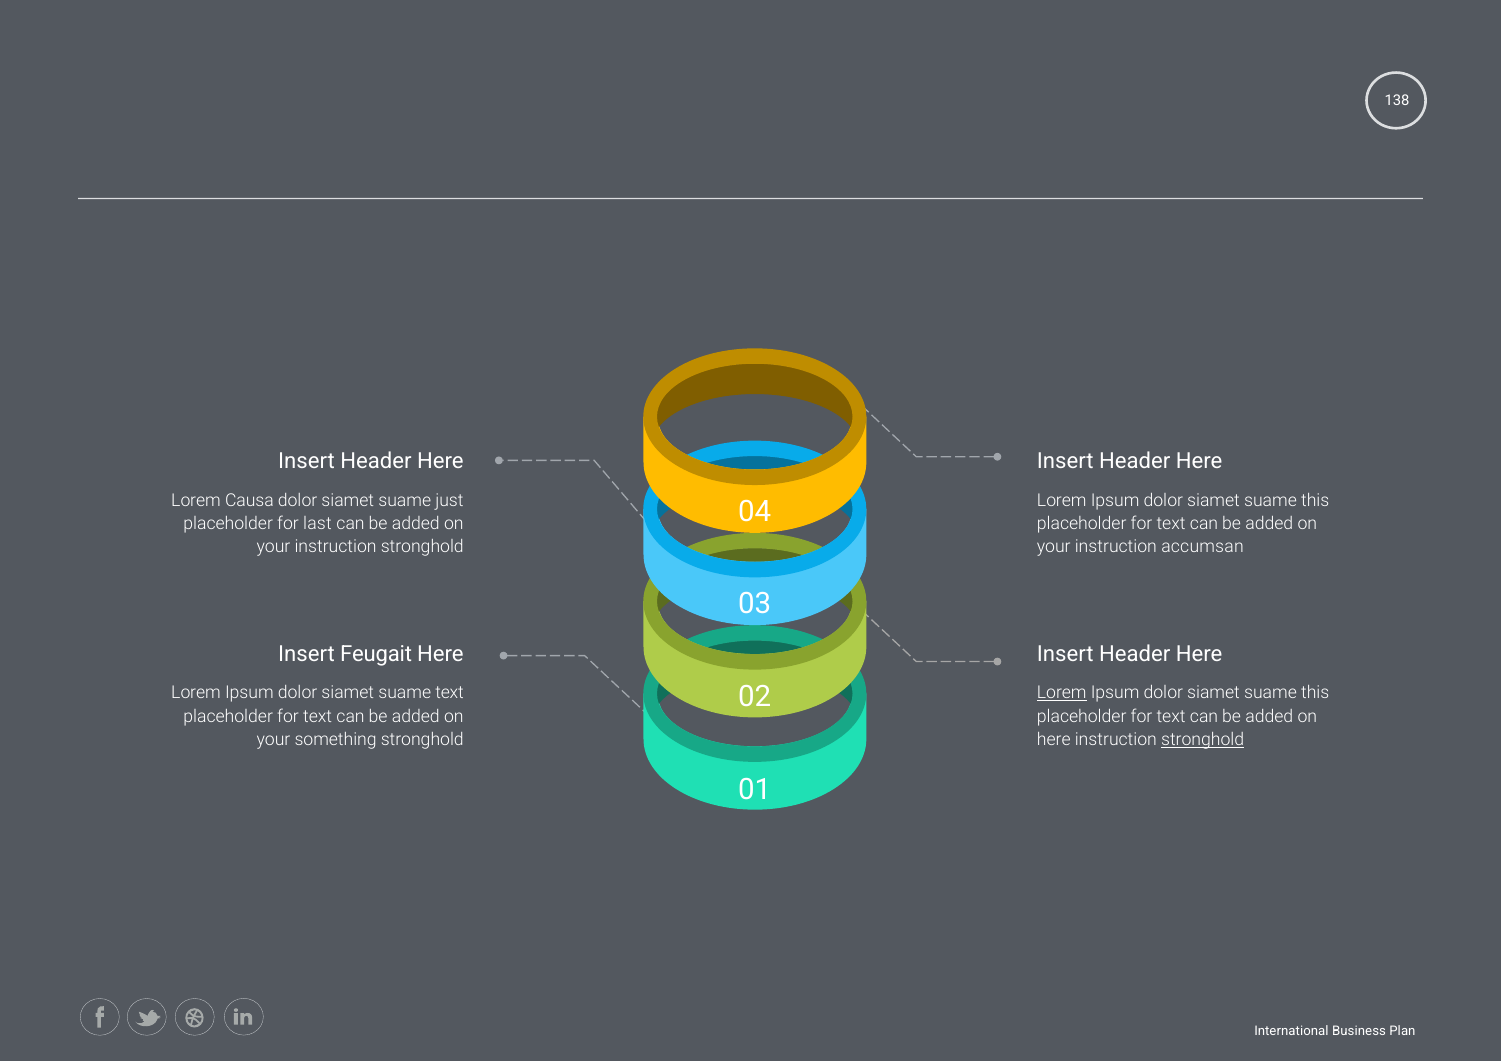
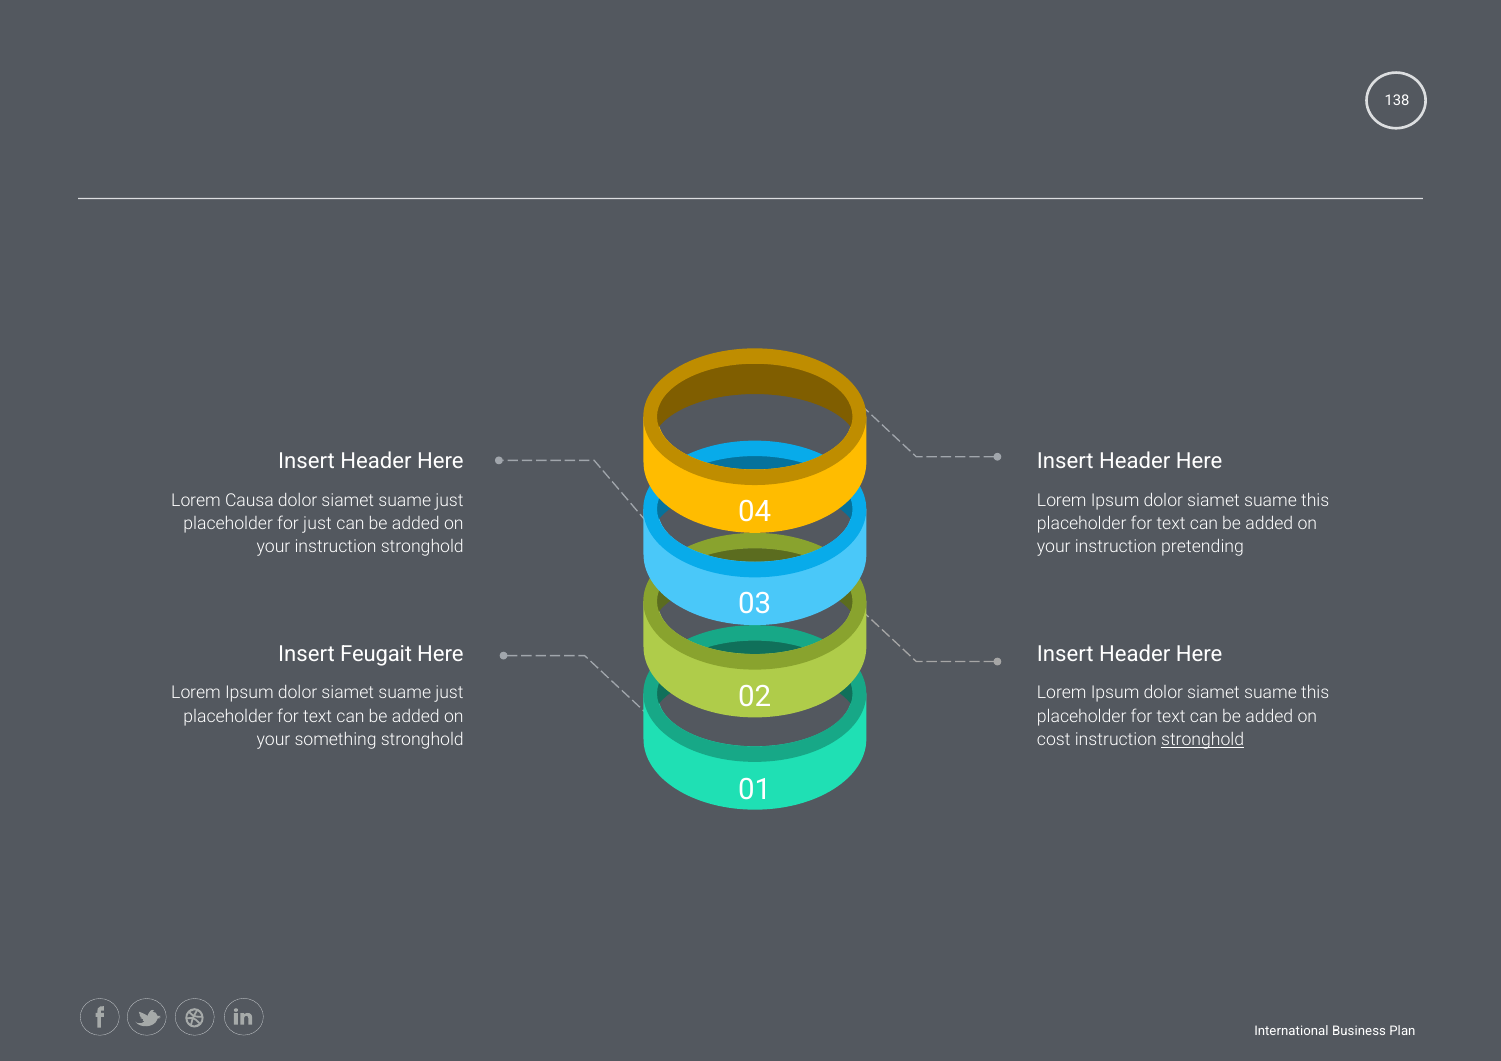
for last: last -> just (317, 524)
accumsan: accumsan -> pretending (1203, 547)
text: text -> just (449, 693)
Lorem underline: present -> none (1062, 693)
here: here -> cost (1054, 740)
